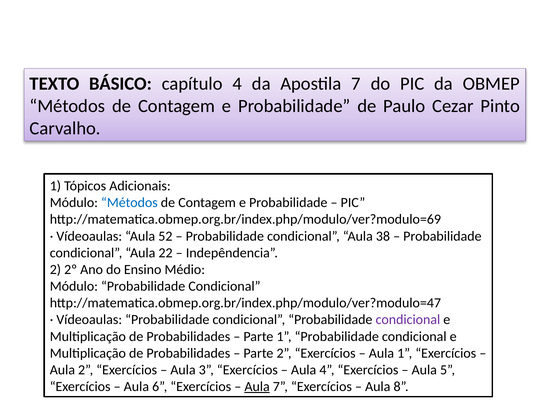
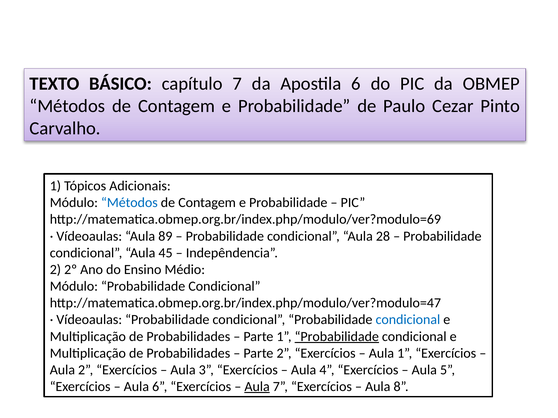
capítulo 4: 4 -> 7 (237, 84)
Apostila 7: 7 -> 6 (356, 84)
52: 52 -> 89 (165, 236)
38: 38 -> 28 (383, 236)
22: 22 -> 45 (166, 253)
condicional colour: purple -> blue (408, 320)
Probabilidade underline: none -> present (337, 337)
